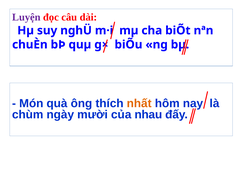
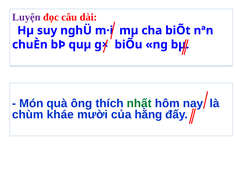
nhất colour: orange -> green (139, 103)
ngày: ngày -> kháe (60, 115)
nhau: nhau -> hằng (148, 115)
